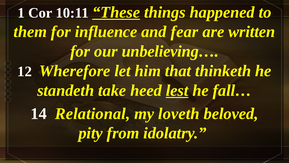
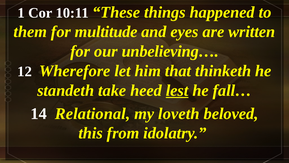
These underline: present -> none (116, 12)
influence: influence -> multitude (106, 32)
fear: fear -> eyes (185, 32)
pity: pity -> this (91, 133)
